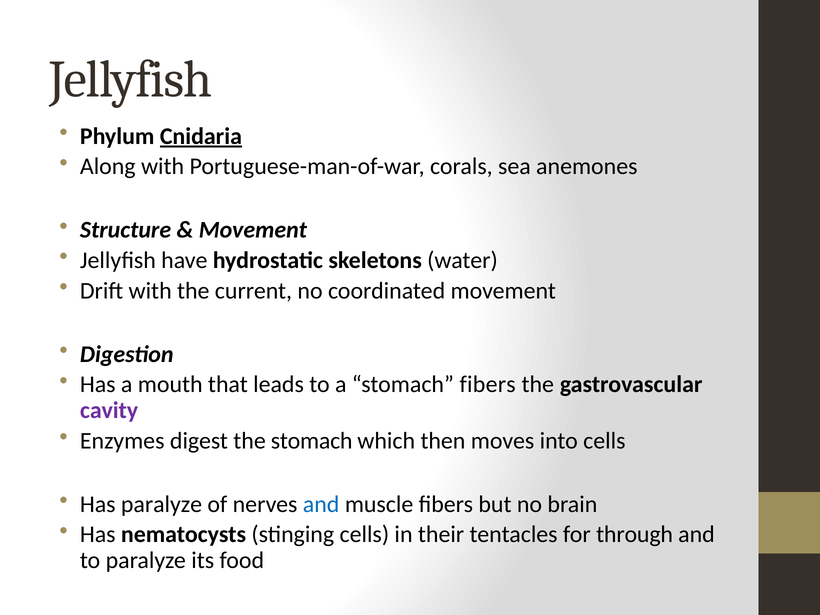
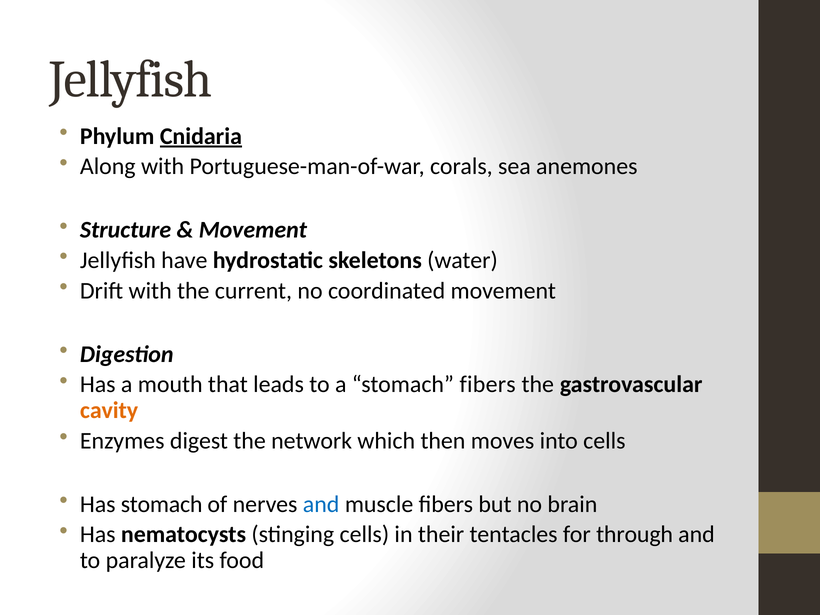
cavity colour: purple -> orange (109, 410)
the stomach: stomach -> network (312, 441)
Has paralyze: paralyze -> stomach (162, 504)
